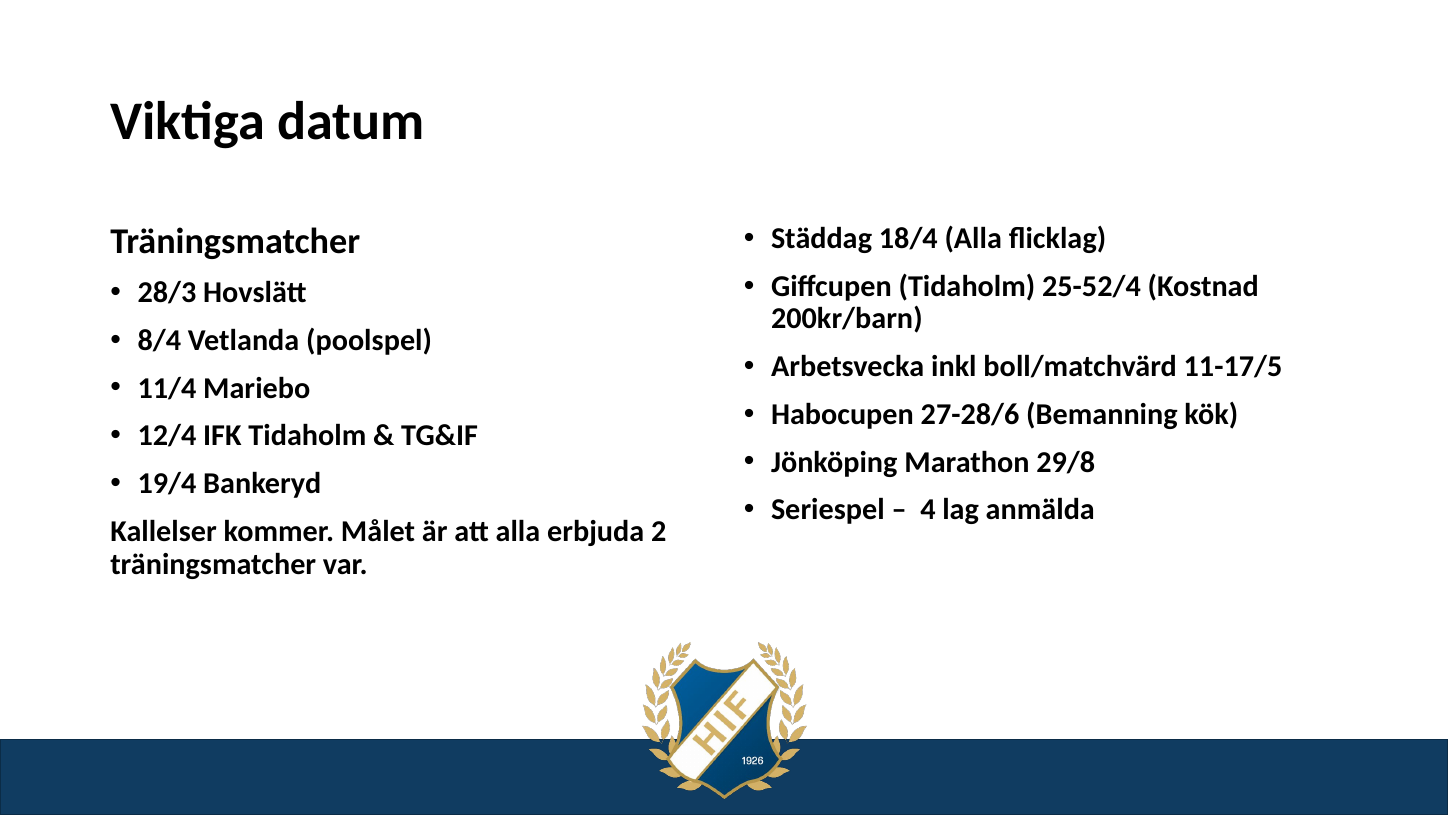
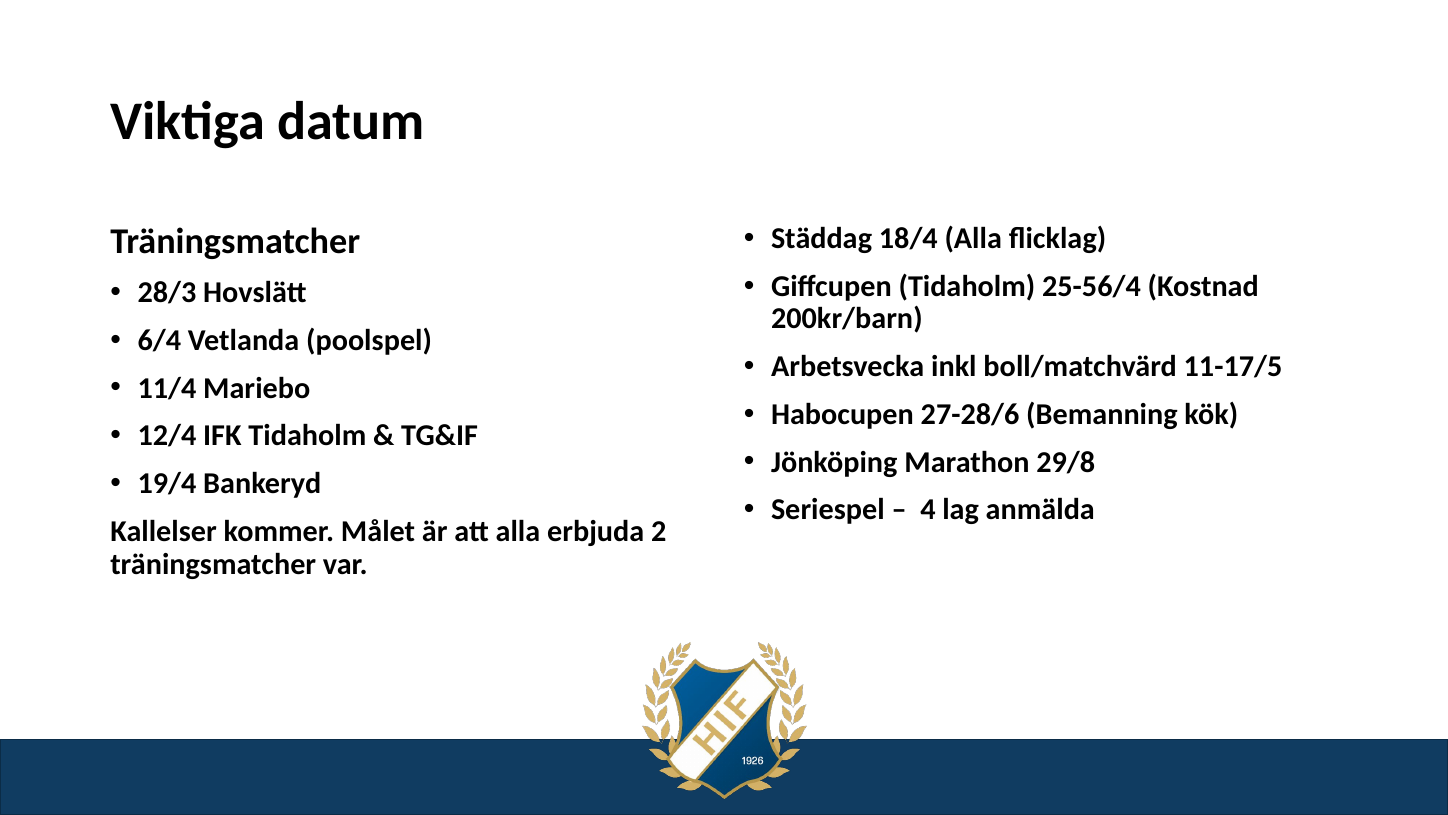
25-52/4: 25-52/4 -> 25-56/4 (1091, 286)
8/4: 8/4 -> 6/4 (159, 340)
